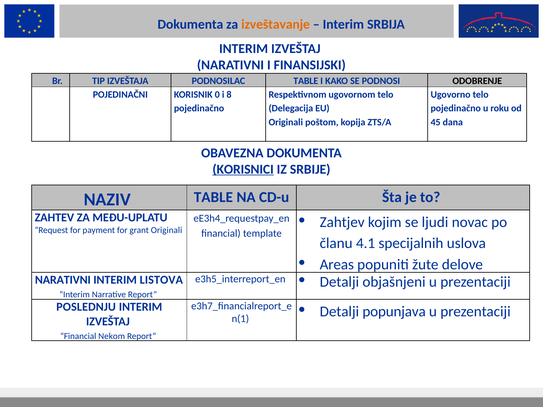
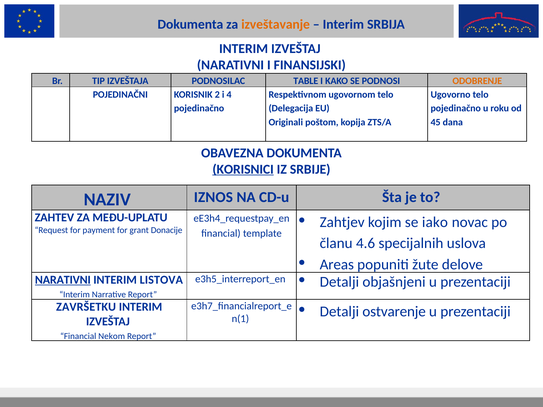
ODOBRENJE colour: black -> orange (477, 81)
0: 0 -> 2 (217, 95)
8: 8 -> 4 (229, 95)
NAZIV TABLE: TABLE -> IZNOS (213, 197)
ljudi: ljudi -> iako (435, 222)
grant Originali: Originali -> Donacije (167, 230)
4.1: 4.1 -> 4.6 (366, 243)
NARATIVNI underline: none -> present (63, 280)
POSLEDNJU: POSLEDNJU -> ZAVRŠETKU (86, 307)
popunjava: popunjava -> ostvarenje (394, 312)
